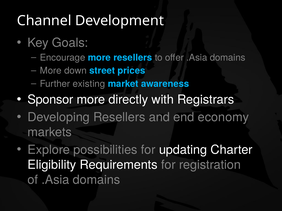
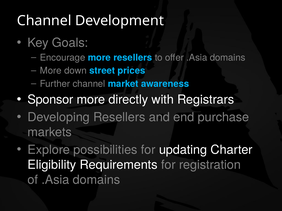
Further existing: existing -> channel (89, 84)
economy: economy -> purchase (223, 117)
